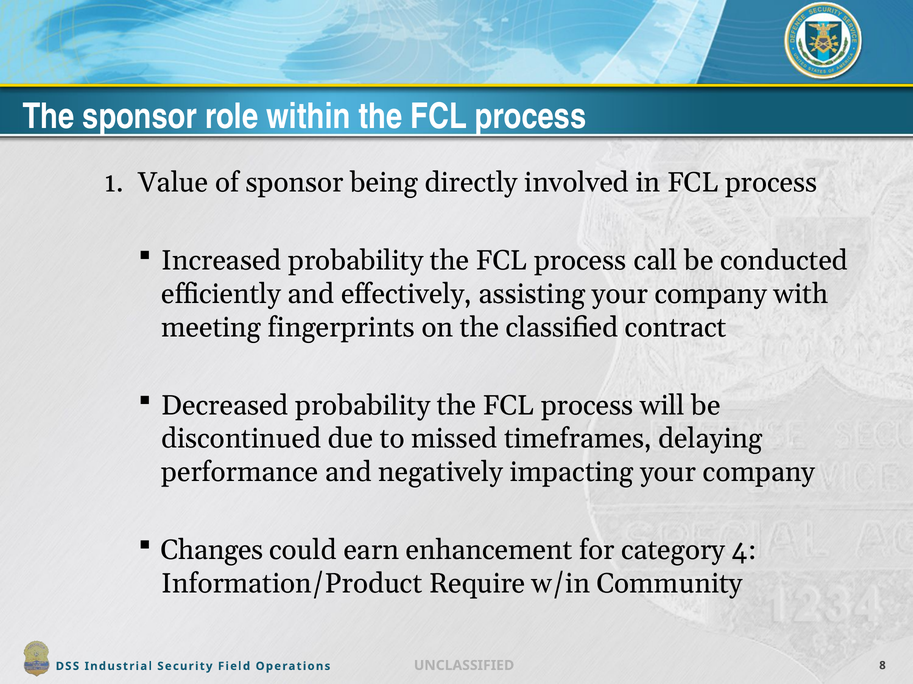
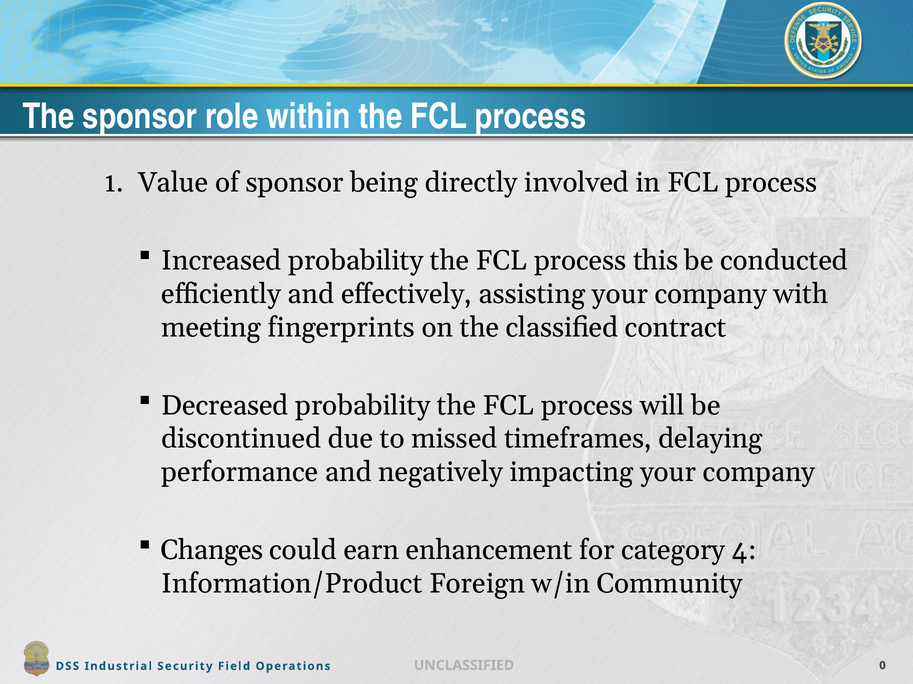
call: call -> this (656, 261)
Require: Require -> Foreign (477, 584)
8: 8 -> 0 (882, 666)
